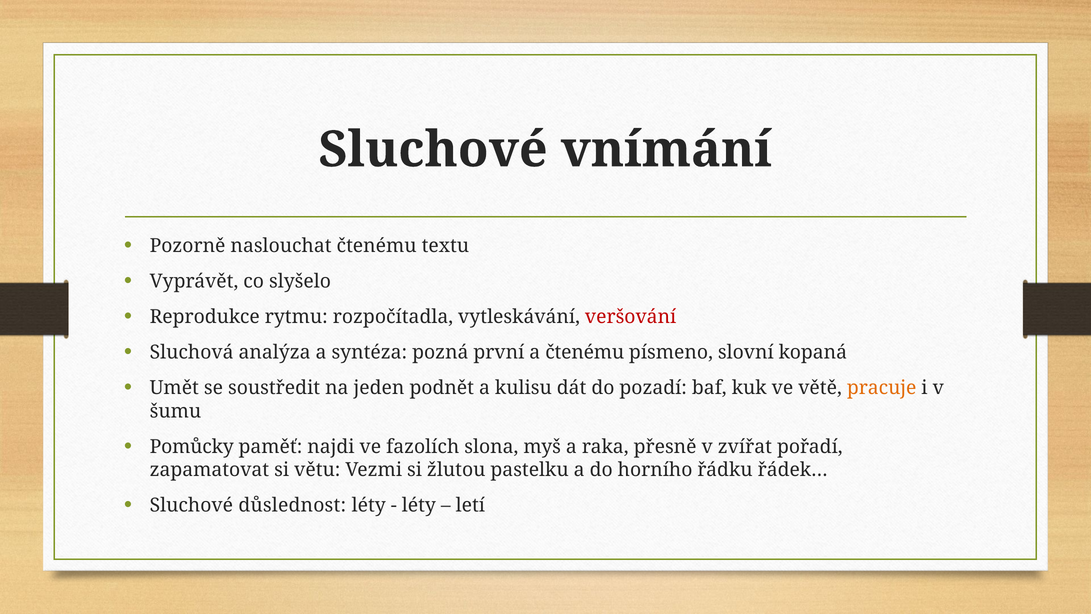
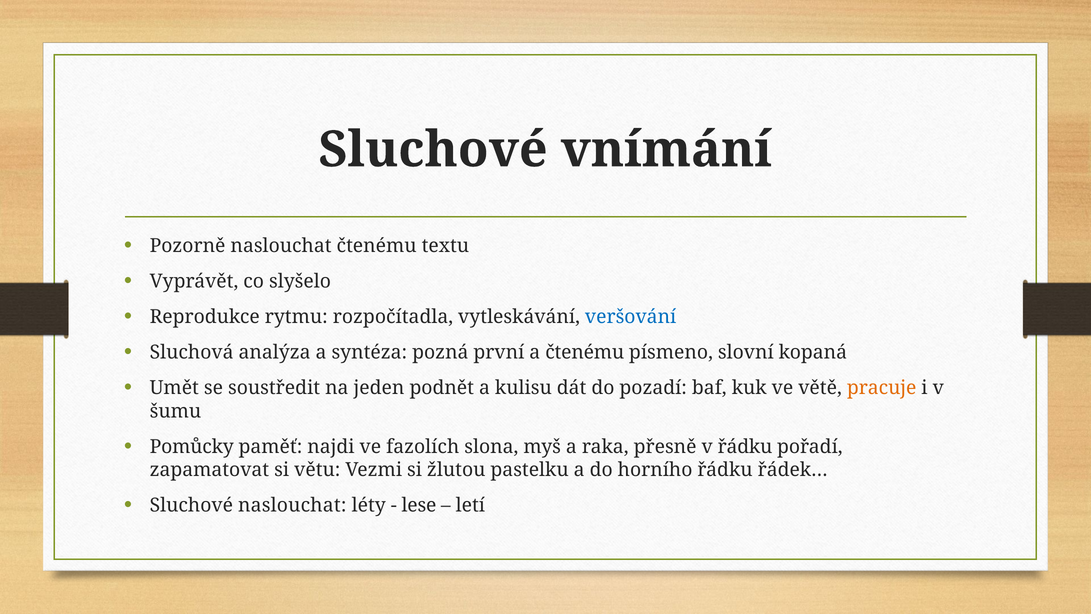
veršování colour: red -> blue (631, 317)
v zvířat: zvířat -> řádku (745, 446)
Sluchové důslednost: důslednost -> naslouchat (292, 505)
léty: léty -> lese (419, 505)
